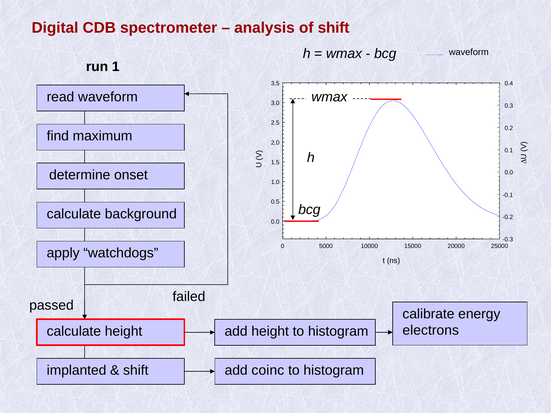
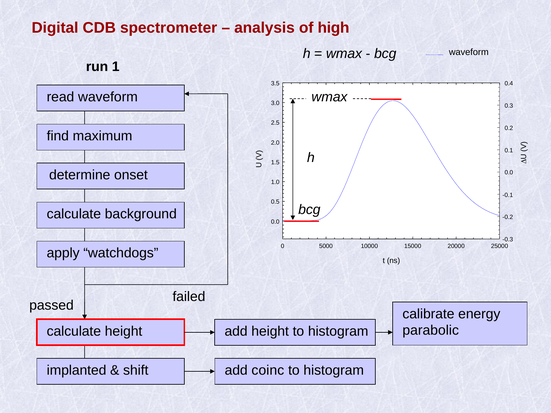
of shift: shift -> high (334, 28)
electrons: electrons -> parabolic (431, 331)
